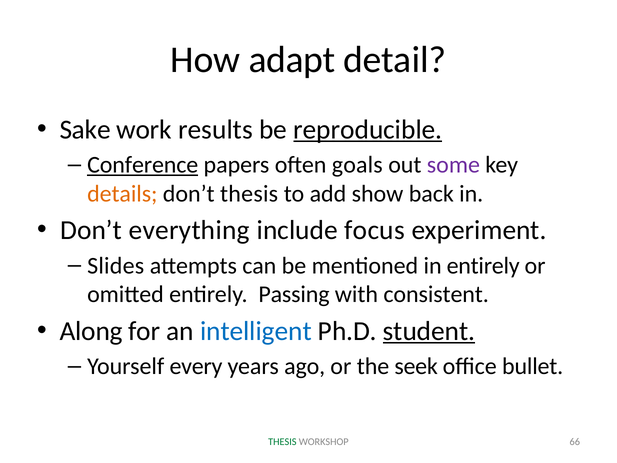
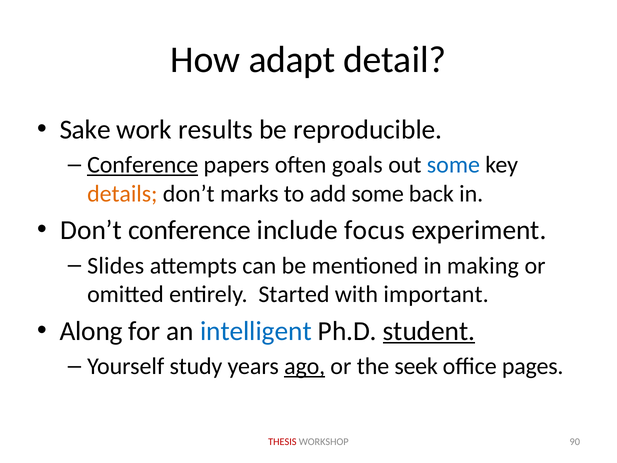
reproducible underline: present -> none (368, 129)
some colour: purple -> blue (453, 165)
don’t thesis: thesis -> marks (249, 194)
add show: show -> some (378, 194)
Don’t everything: everything -> conference (189, 230)
in entirely: entirely -> making (483, 266)
Passing: Passing -> Started (294, 294)
consistent: consistent -> important (436, 294)
every: every -> study (196, 366)
ago underline: none -> present (305, 366)
bullet: bullet -> pages (533, 366)
THESIS colour: green -> red (282, 442)
66: 66 -> 90 (575, 442)
